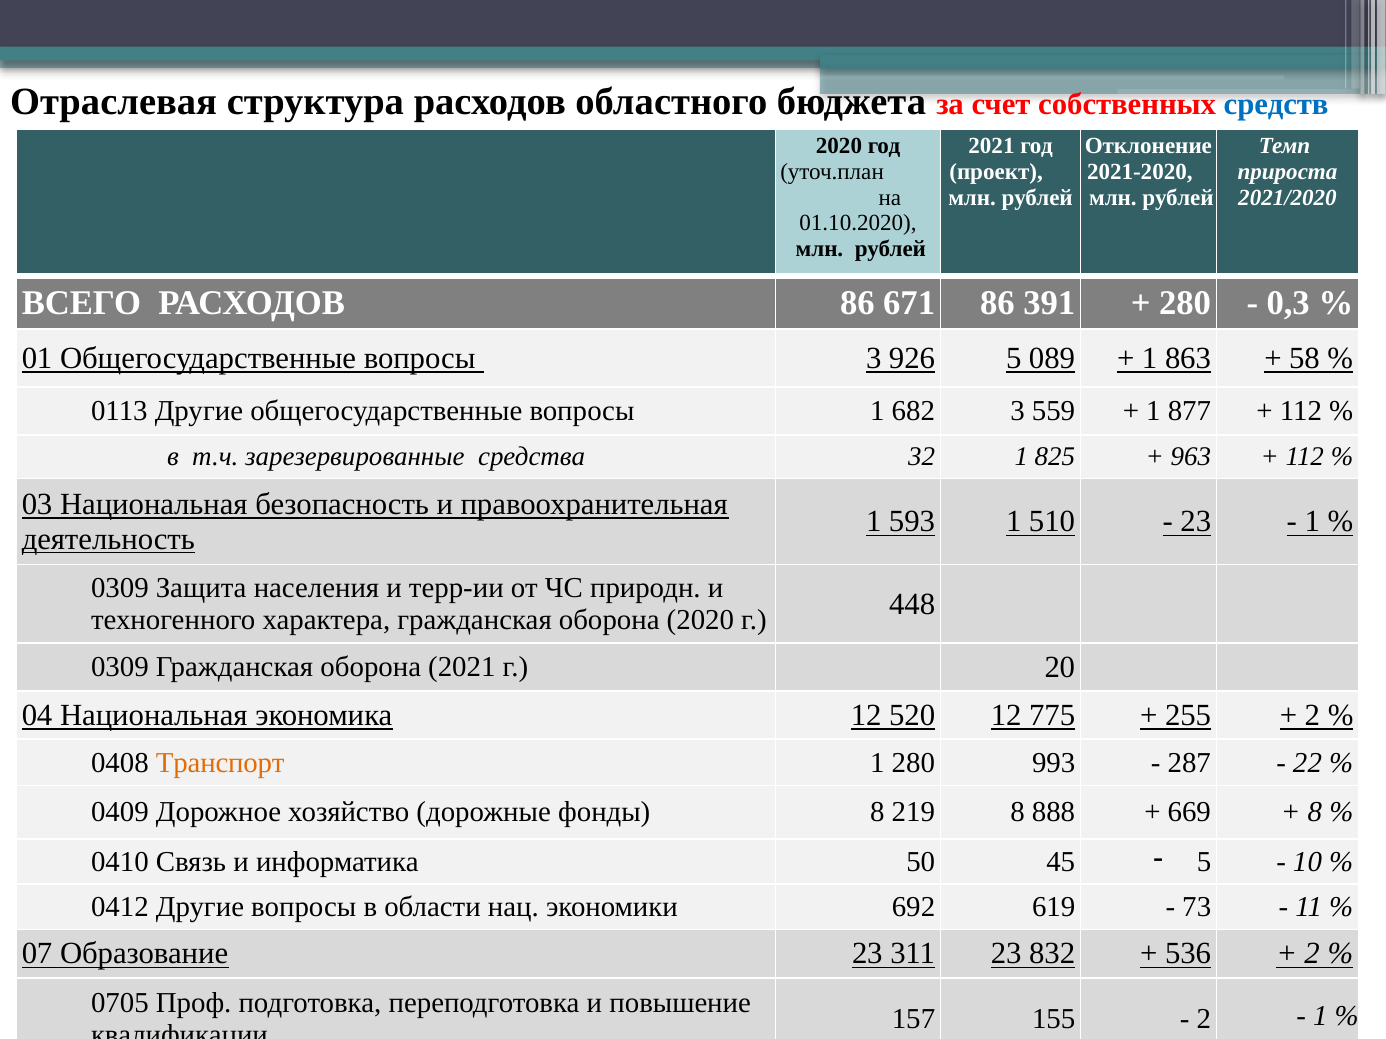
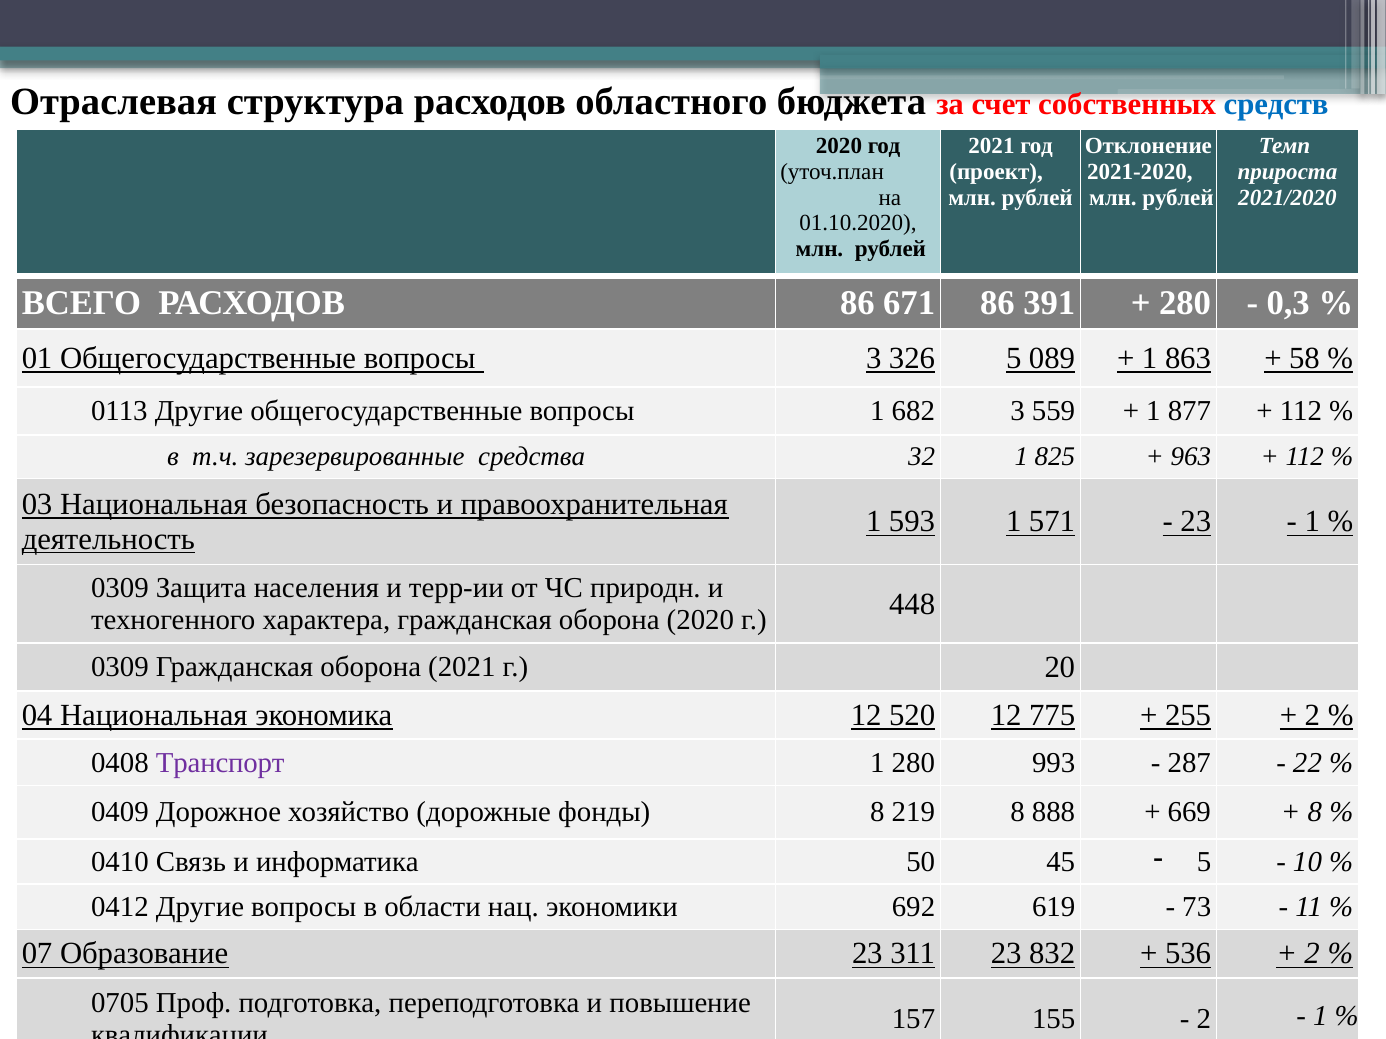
926: 926 -> 326 (912, 358)
510: 510 -> 571 (1052, 522)
Транспорт colour: orange -> purple (220, 763)
